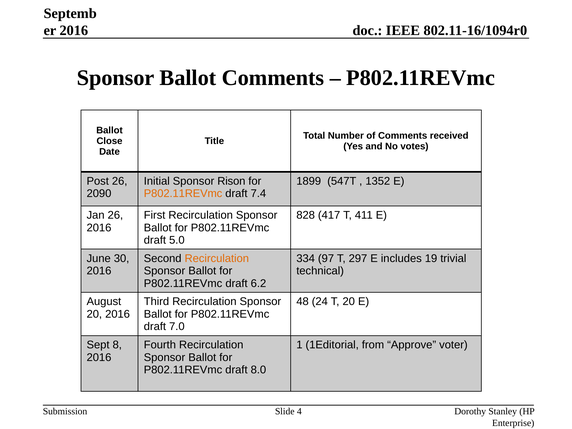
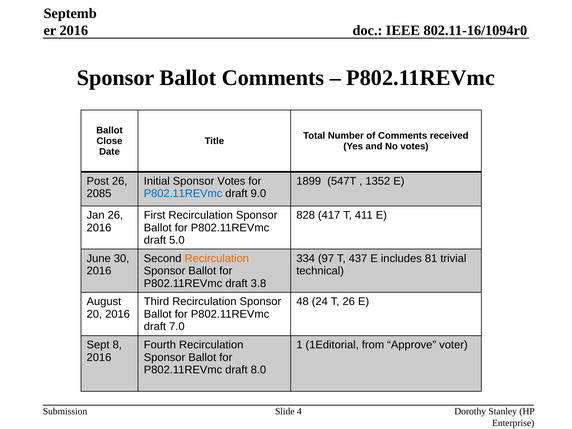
Sponsor Rison: Rison -> Votes (231, 181)
2090: 2090 -> 2085 (99, 194)
P802.11REVmc colour: orange -> blue (183, 194)
7.4: 7.4 -> 9.0 (258, 194)
297: 297 -> 437 (358, 258)
19: 19 -> 81 (431, 258)
6.2: 6.2 -> 3.8 (258, 283)
T 20: 20 -> 26 (349, 302)
